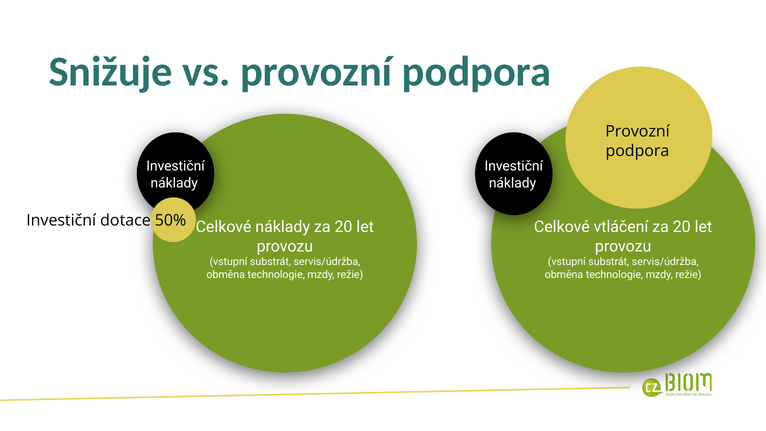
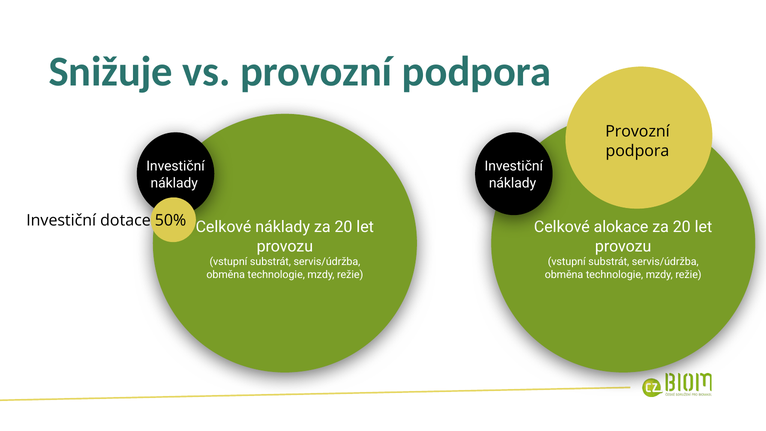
vtláčení: vtláčení -> alokace (621, 227)
